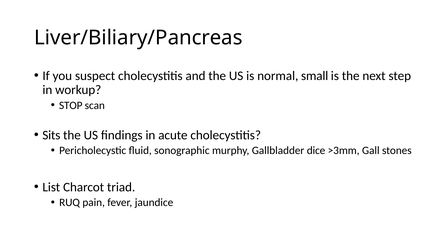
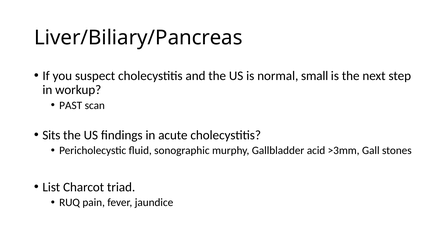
STOP: STOP -> PAST (71, 105)
dice: dice -> acid (316, 150)
